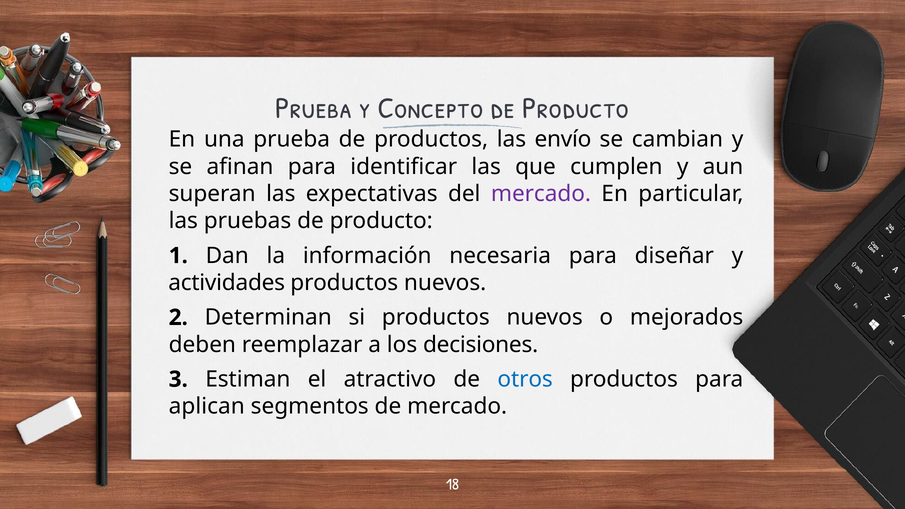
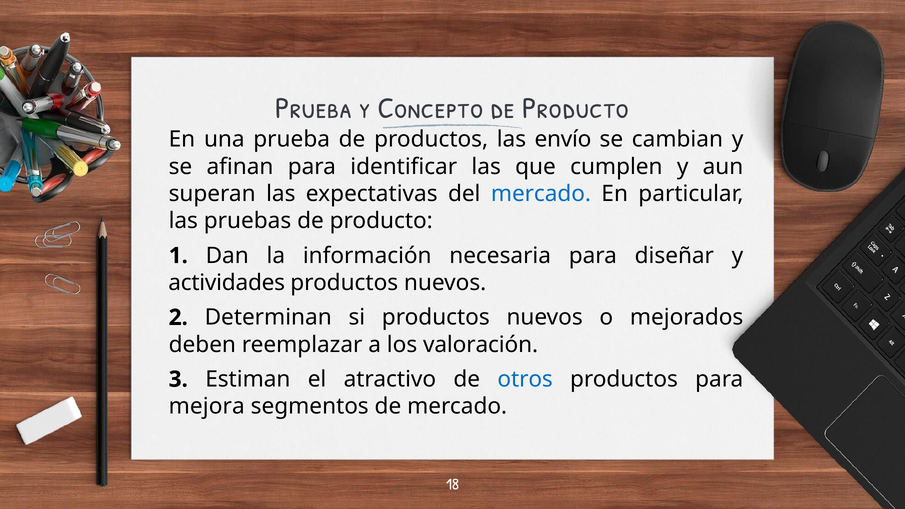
mercado colour: purple -> blue (541, 194)
decisiones: decisiones -> valoración (481, 345)
aplican: aplican -> mejora (207, 407)
